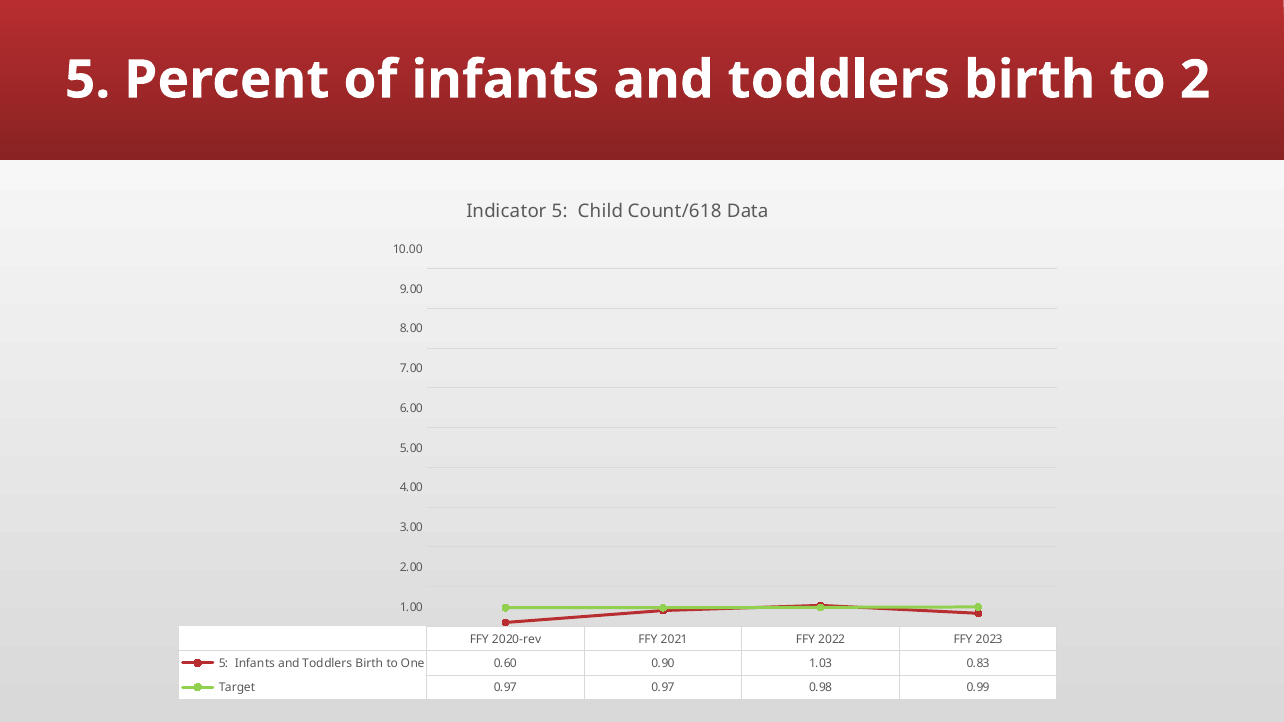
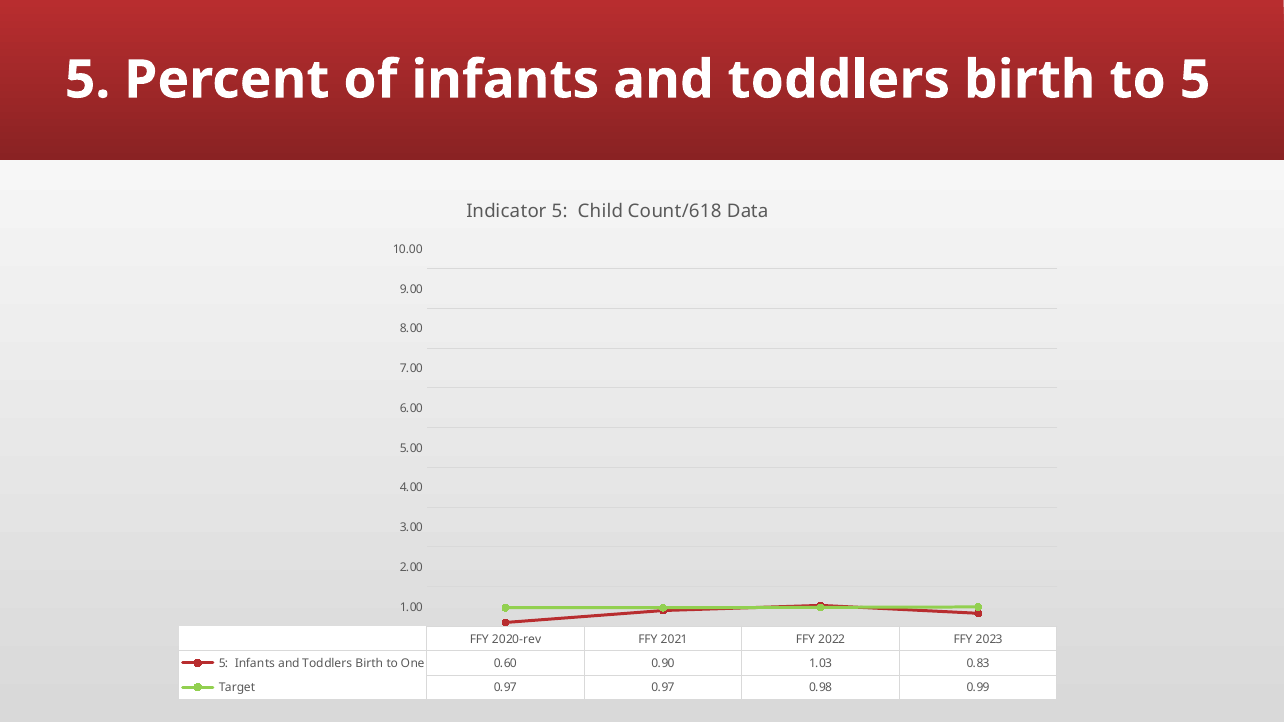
to 2: 2 -> 5 (1195, 80)
